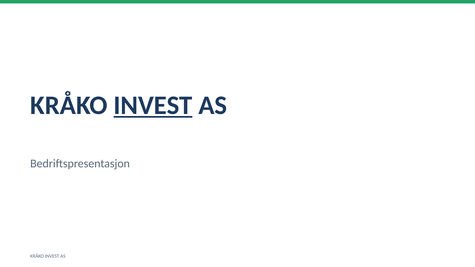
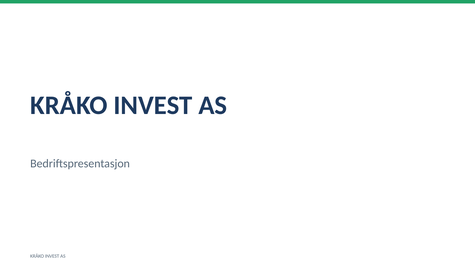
INVEST underline: present -> none (153, 105)
